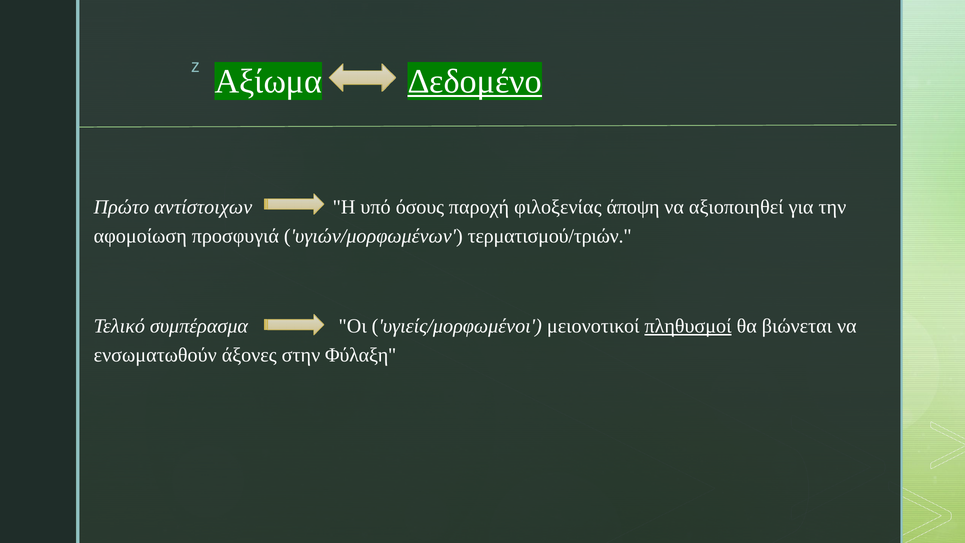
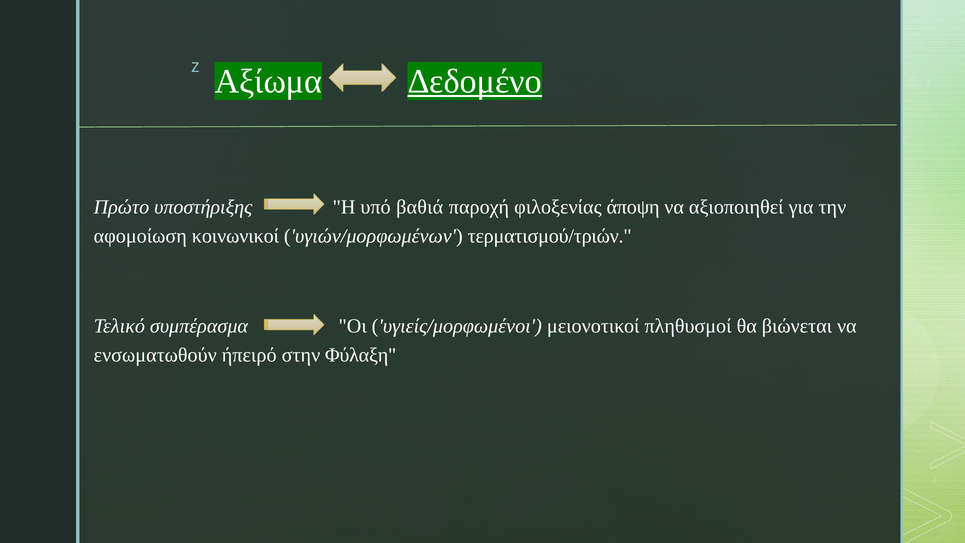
αντίστοιχων: αντίστοιχων -> υποστήριξης (203, 207)
όσους: όσους -> βαθιά (420, 207)
προσφυγιά: προσφυγιά -> κοινωνικοί (235, 236)
πληθυσμοί underline: present -> none (688, 326)
άξονες: άξονες -> ήπειρό (249, 355)
